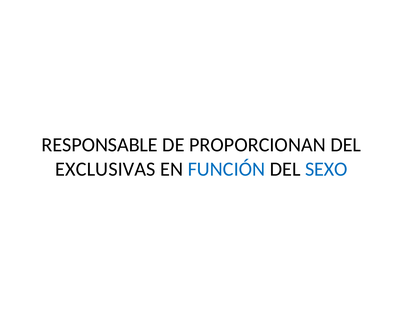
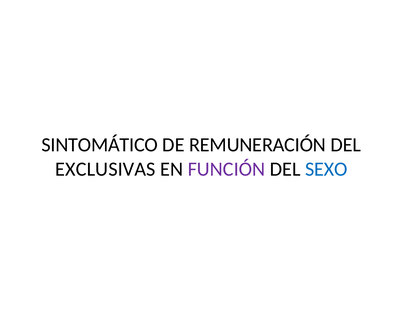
RESPONSABLE: RESPONSABLE -> SINTOMÁTICO (100, 145)
PROPORCIONAN: PROPORCIONAN -> REMUNERACIÓN (258, 145)
FUNCIÓN colour: blue -> purple (226, 169)
